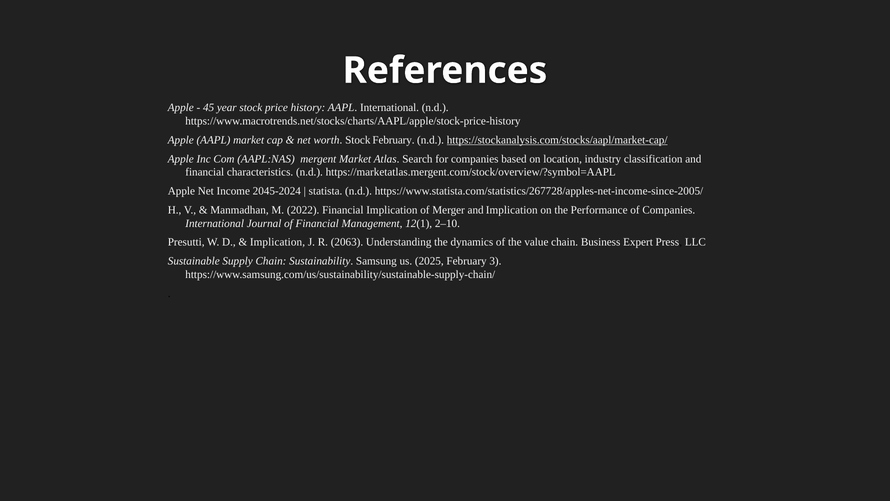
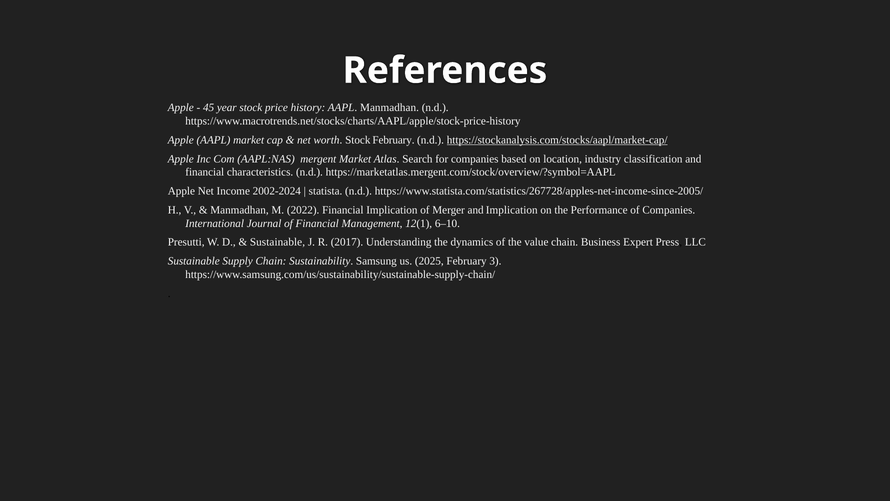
AAPL International: International -> Manmadhan (389, 108)
2045-2024: 2045-2024 -> 2002-2024 (277, 191)
2–10: 2–10 -> 6–10 (447, 223)
Implication: Implication -> Sustainable (277, 242)
2063: 2063 -> 2017 (347, 242)
